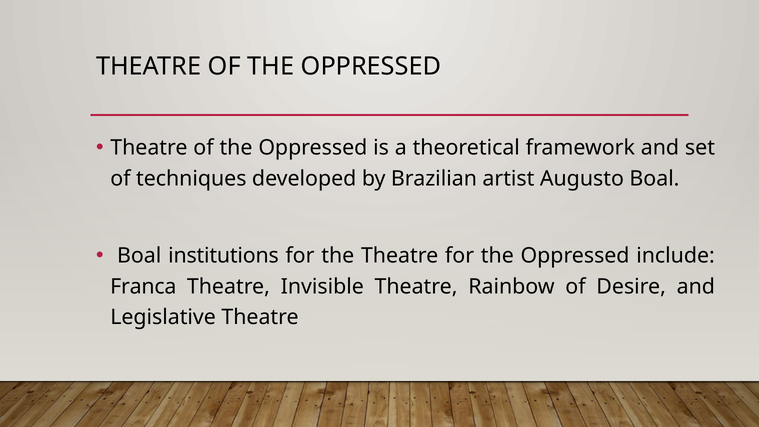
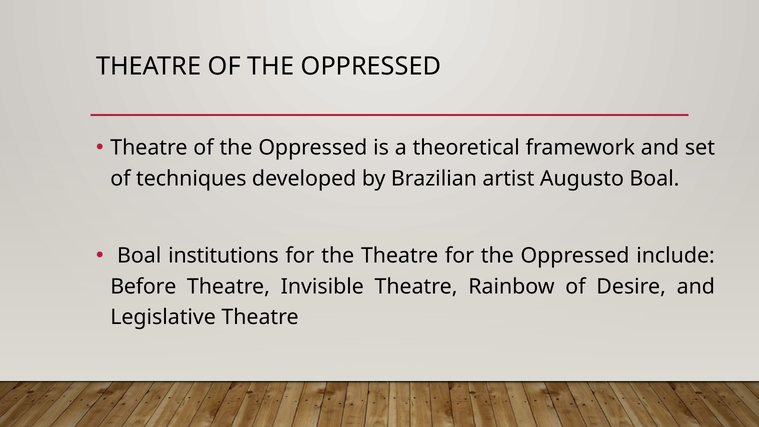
Franca: Franca -> Before (143, 287)
